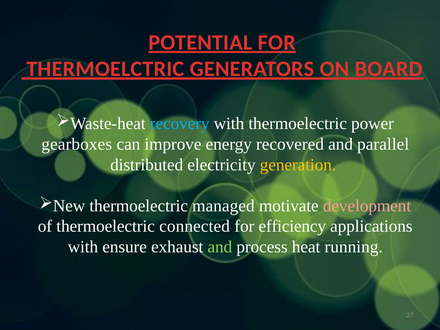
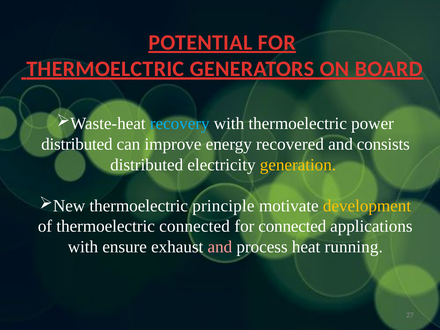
gearboxes: gearboxes -> distributed (77, 144)
parallel: parallel -> consists (383, 144)
managed: managed -> principle (223, 206)
development colour: pink -> yellow (367, 206)
for efficiency: efficiency -> connected (292, 226)
and colour: light green -> pink (220, 247)
